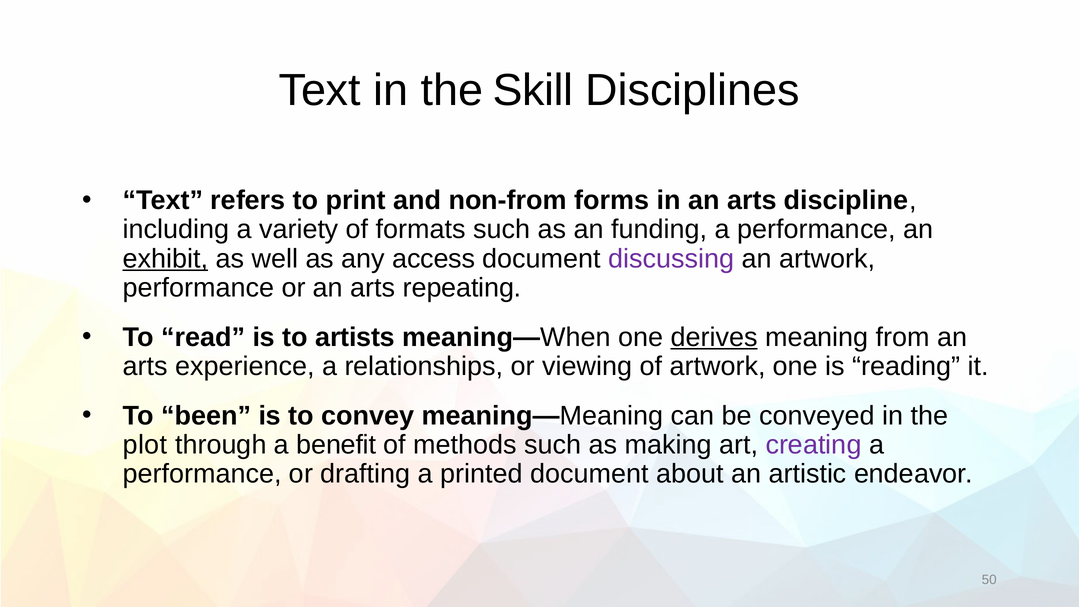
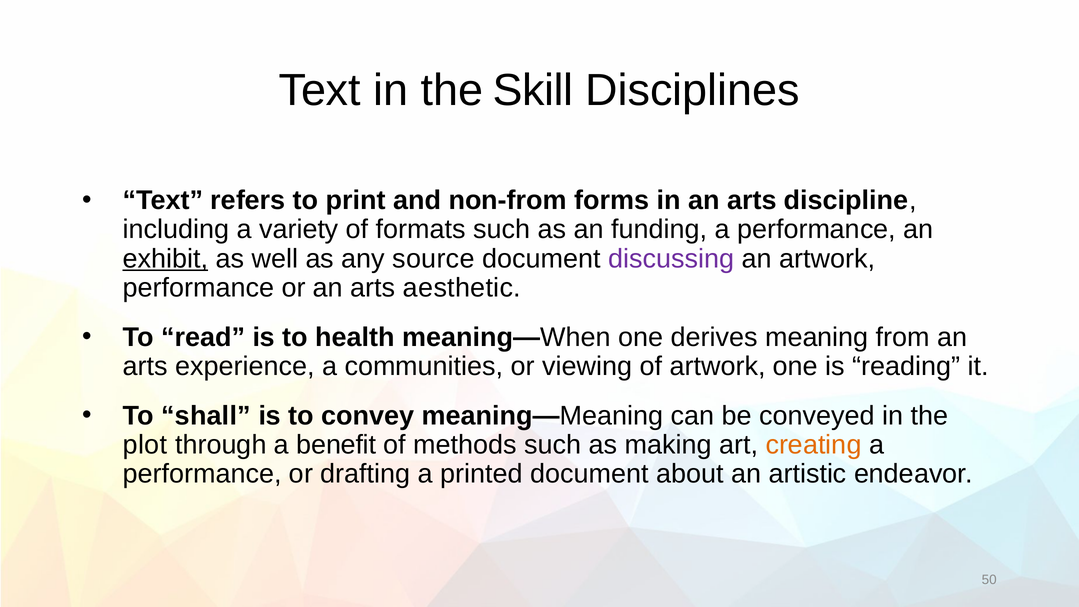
access: access -> source (434, 259)
repeating: repeating -> aesthetic (462, 288)
artists: artists -> health (355, 337)
derives underline: present -> none (714, 337)
relationships: relationships -> communities (424, 366)
been: been -> shall (206, 416)
creating colour: purple -> orange (814, 445)
